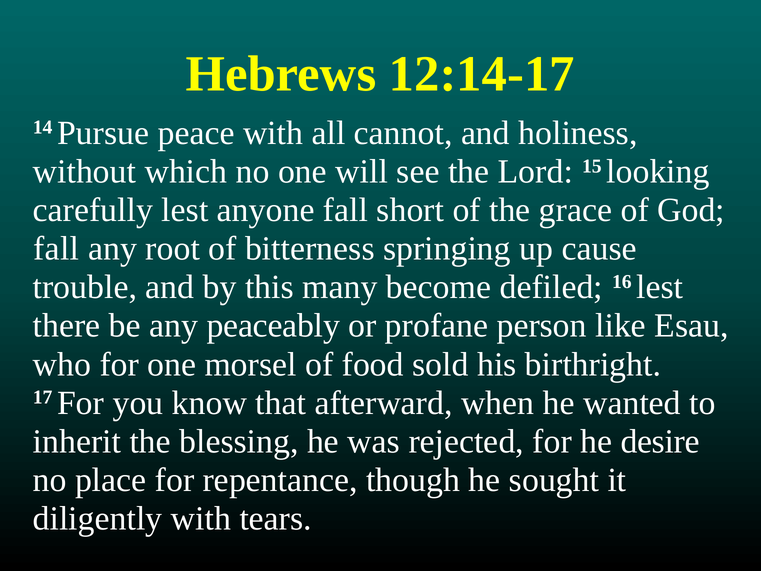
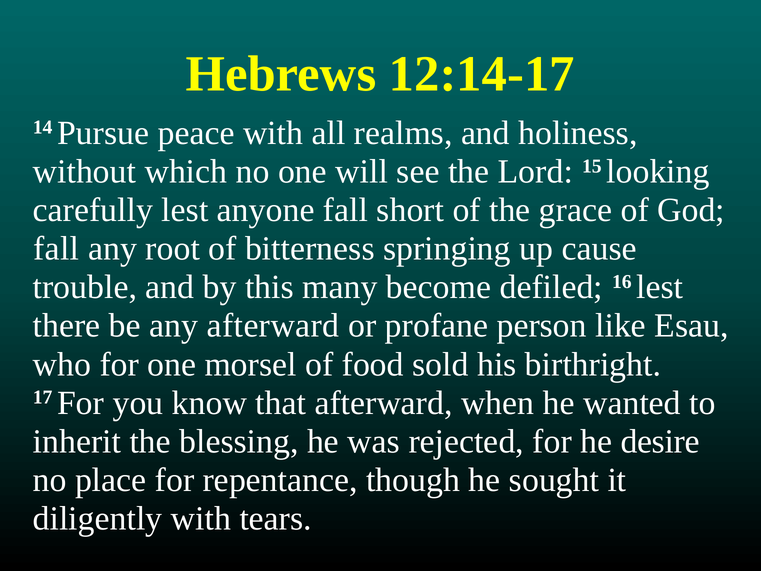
cannot: cannot -> realms (403, 133)
any peaceably: peaceably -> afterward (273, 326)
